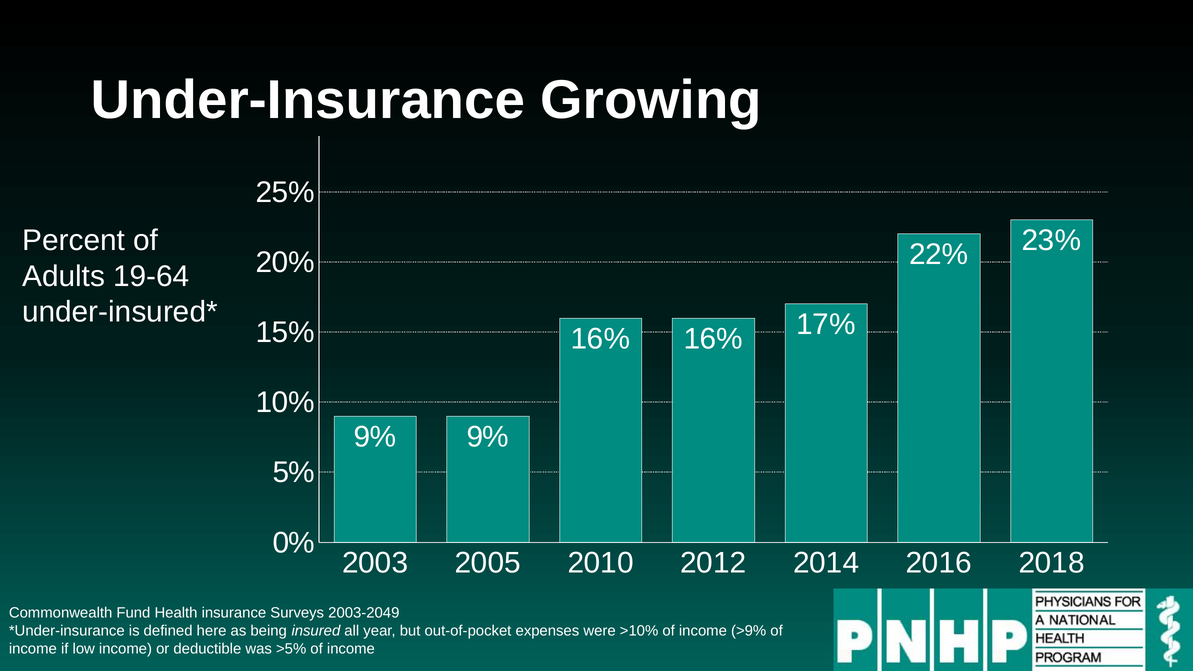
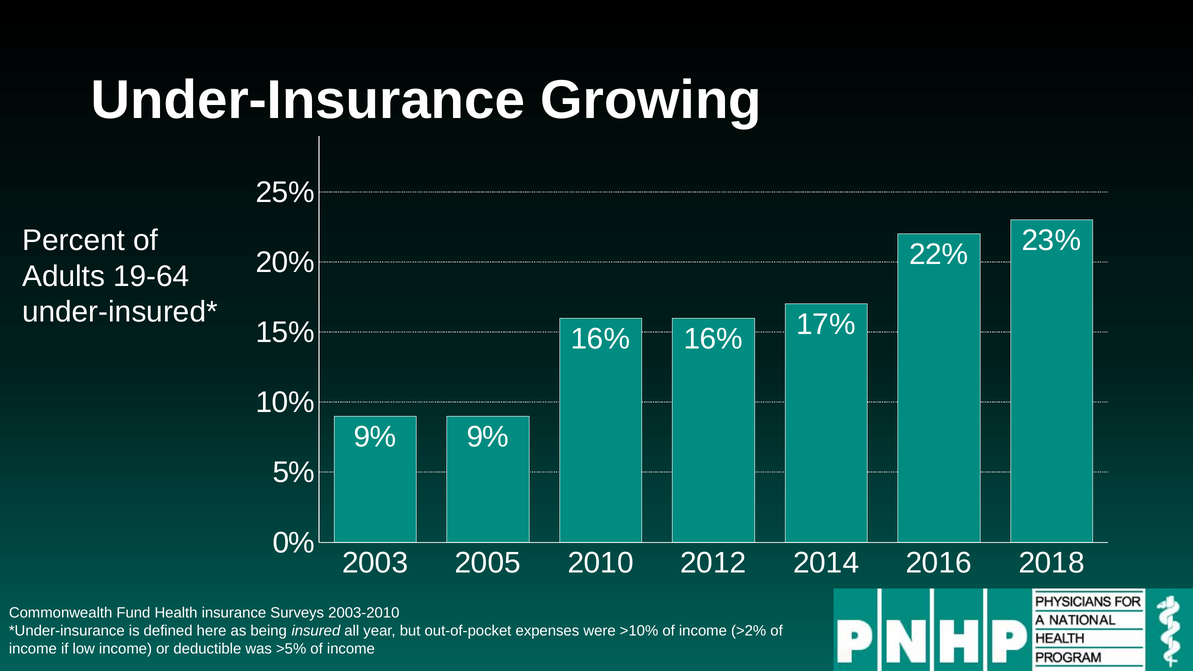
2003-2049: 2003-2049 -> 2003-2010 (364, 613)
>9%: >9% -> >2% (749, 631)
